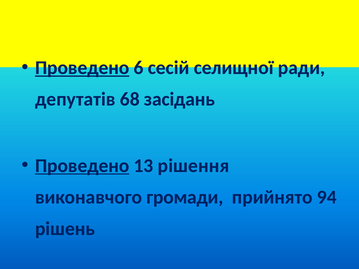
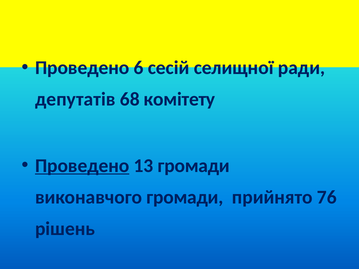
Проведено underline: present -> none (82, 68)
засідань: засідань -> комітету (179, 99)
13 рішення: рішення -> громади (194, 166)
94: 94 -> 76 (327, 197)
